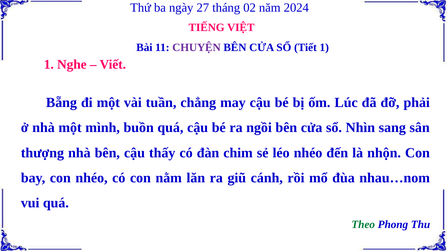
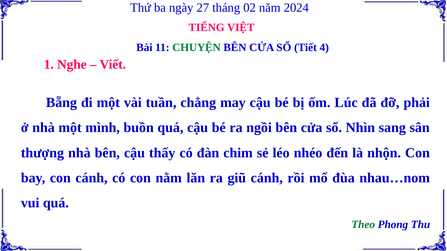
CHUYỆN colour: purple -> green (196, 47)
Tiết 1: 1 -> 4 (324, 47)
con nhéo: nhéo -> cánh (92, 178)
